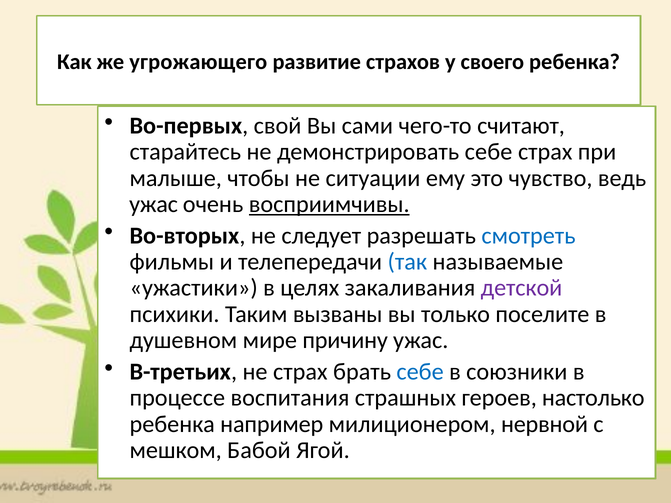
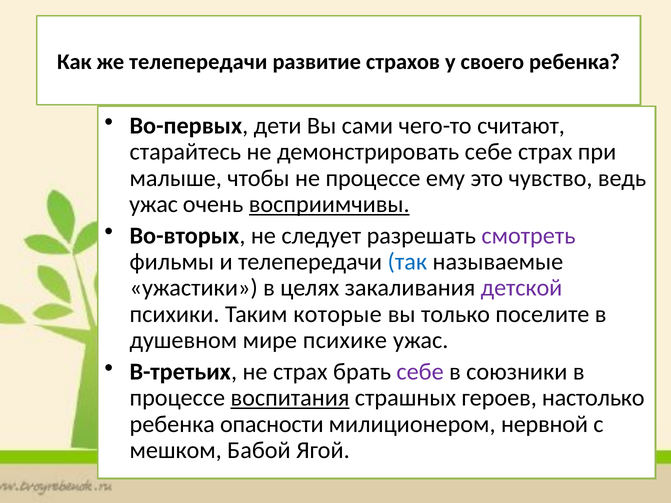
же угрожающего: угрожающего -> телепередачи (198, 62)
свой: свой -> дети (278, 126)
не ситуации: ситуации -> процессе (373, 178)
смотреть colour: blue -> purple (528, 236)
вызваны: вызваны -> которые (338, 314)
причину: причину -> психике (345, 340)
себе colour: blue -> purple (420, 372)
воспитания underline: none -> present (290, 398)
например: например -> опасности (272, 424)
